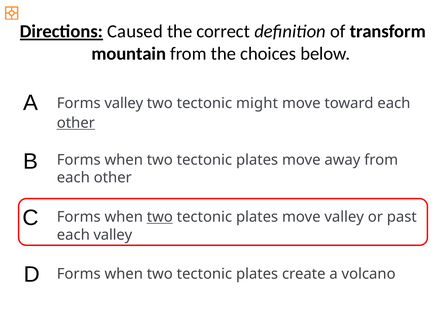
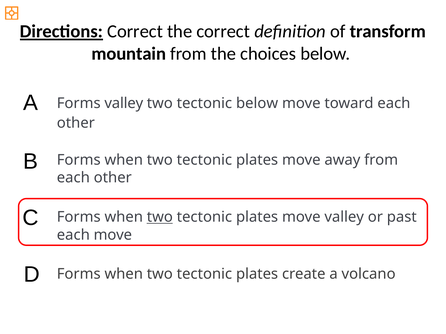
Directions Caused: Caused -> Correct (135, 32)
tectonic might: might -> below (257, 104)
other underline: present -> none (76, 123)
each valley: valley -> move (113, 235)
